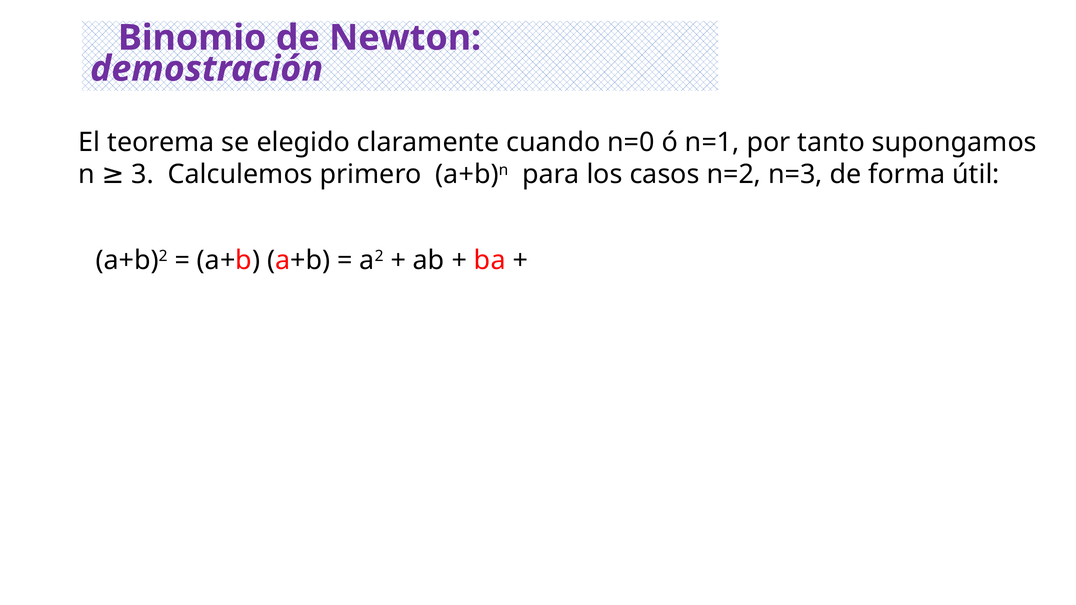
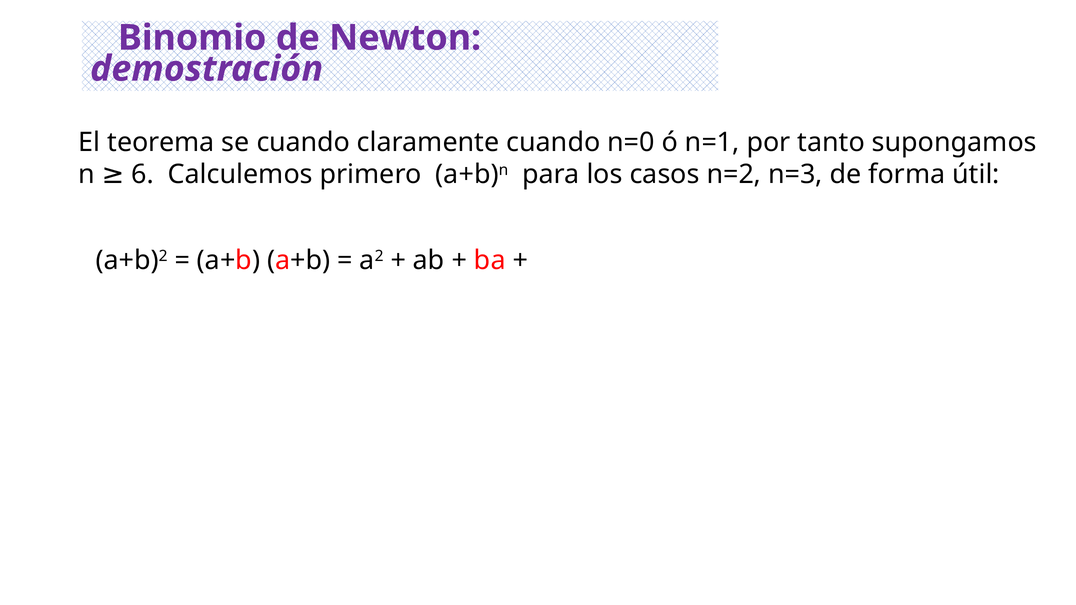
se elegido: elegido -> cuando (303, 142)
3: 3 -> 6 (143, 175)
